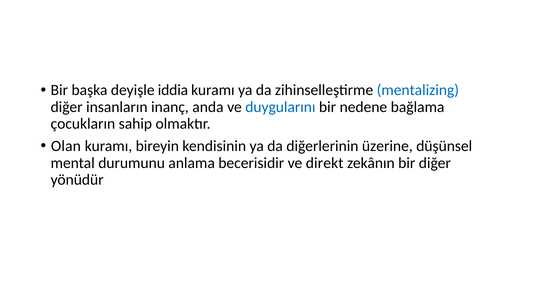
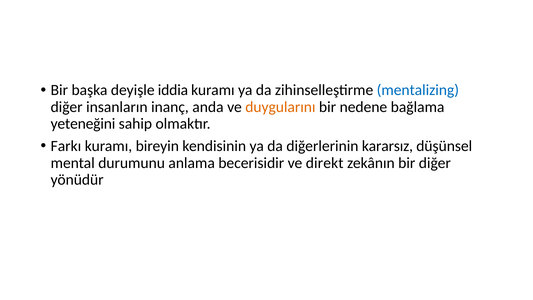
duygularını colour: blue -> orange (280, 107)
çocukların: çocukların -> yeteneğini (83, 124)
Olan: Olan -> Farkı (66, 146)
üzerine: üzerine -> kararsız (387, 146)
